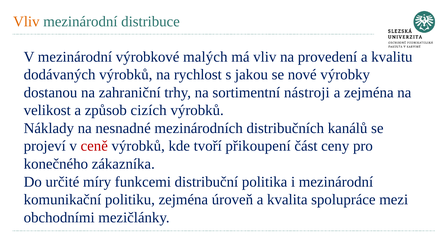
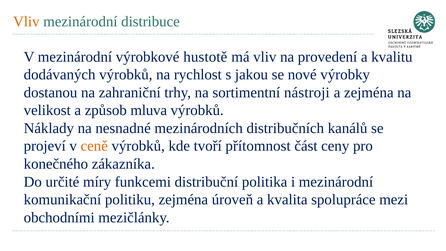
malých: malých -> hustotě (205, 57)
cizích: cizích -> mluva (149, 110)
ceně colour: red -> orange (94, 146)
přikoupení: přikoupení -> přítomnost (258, 146)
